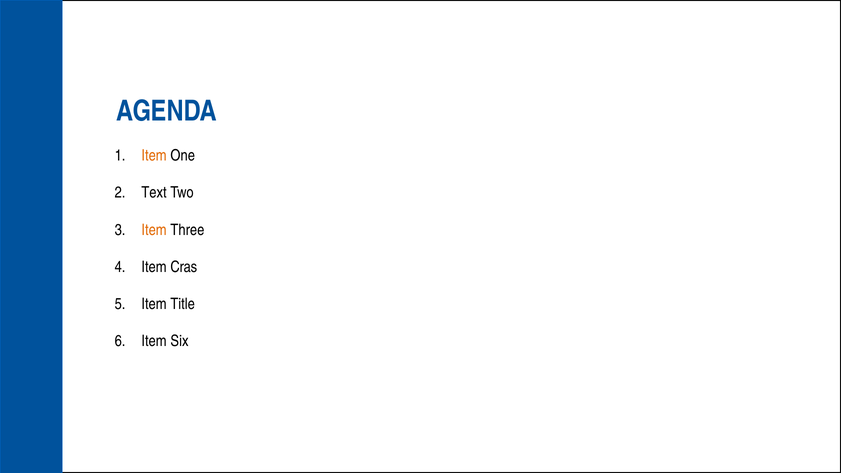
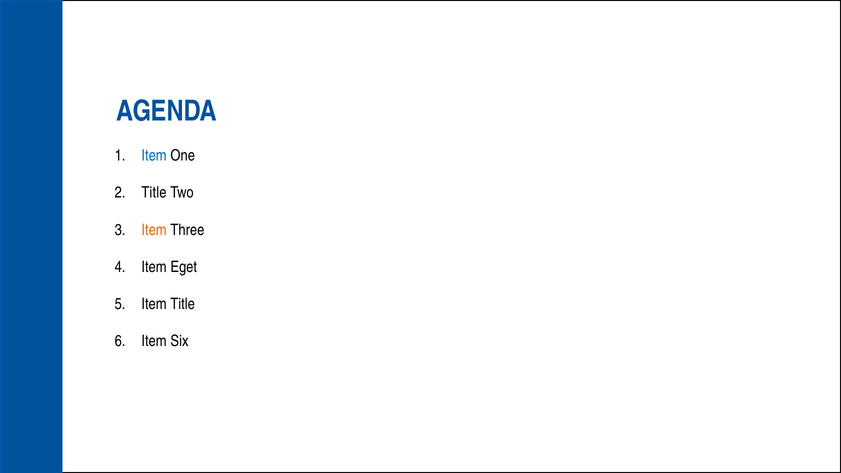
Item colour: orange -> blue (154, 156)
Text: Text -> Title (154, 193)
Cras: Cras -> Eget (184, 267)
